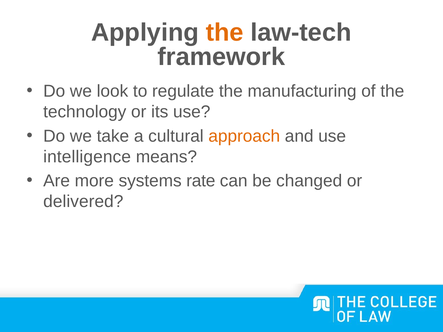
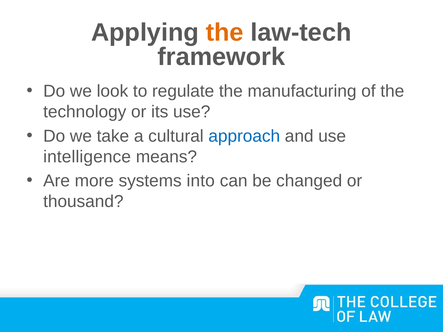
approach colour: orange -> blue (244, 136)
rate: rate -> into (201, 181)
delivered: delivered -> thousand (83, 202)
